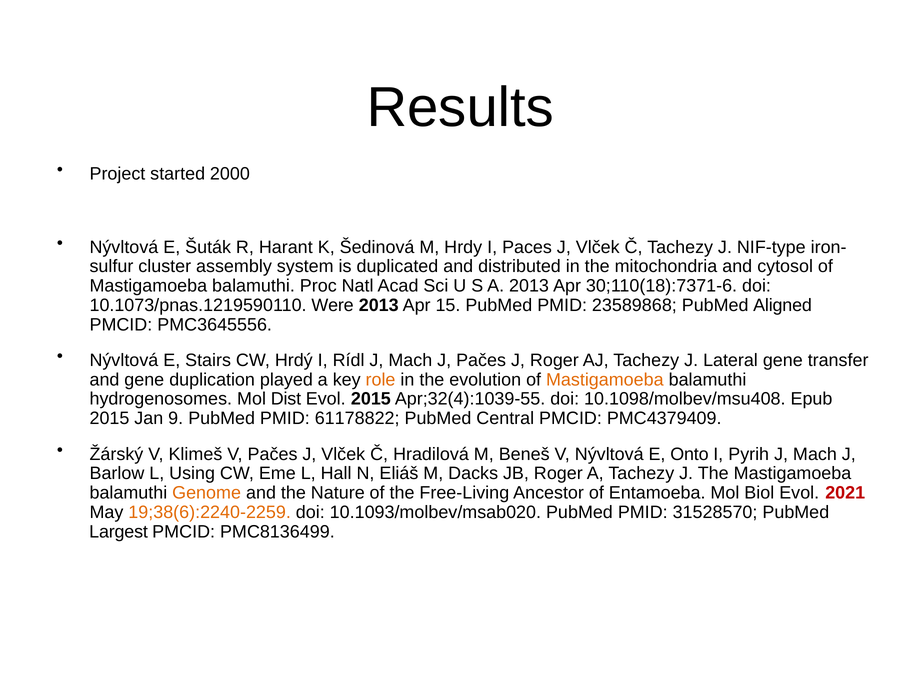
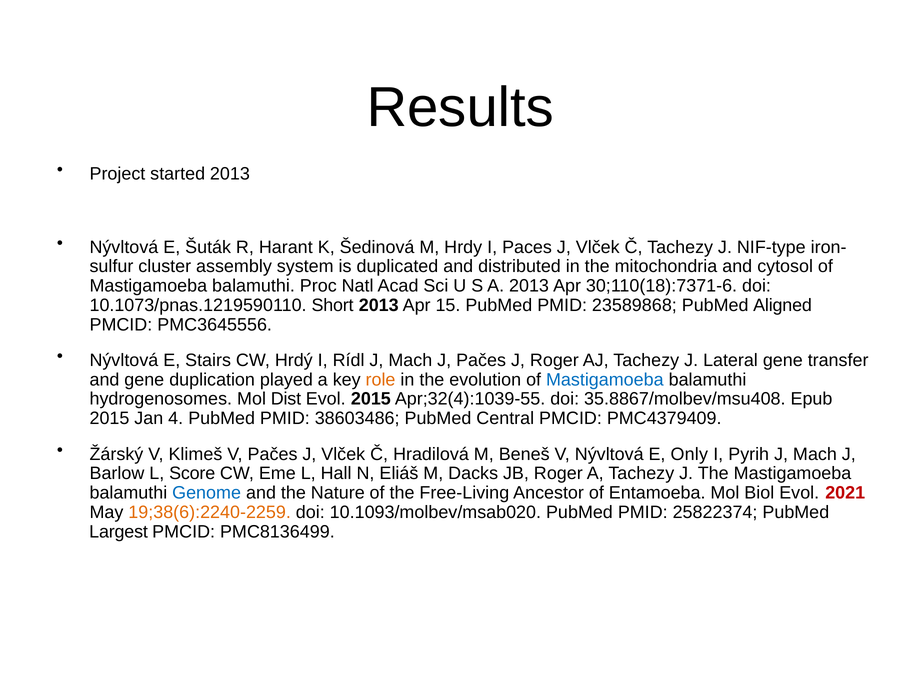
started 2000: 2000 -> 2013 (230, 174)
Were: Were -> Short (333, 305)
Mastigamoeba colour: orange -> blue (605, 380)
10.1098/molbev/msu408: 10.1098/molbev/msu408 -> 35.8867/molbev/msu408 (685, 399)
9: 9 -> 4 (176, 418)
61178822: 61178822 -> 38603486 (357, 418)
Onto: Onto -> Only (689, 454)
Using: Using -> Score (192, 473)
Genome colour: orange -> blue (207, 493)
31528570: 31528570 -> 25822374 (715, 512)
